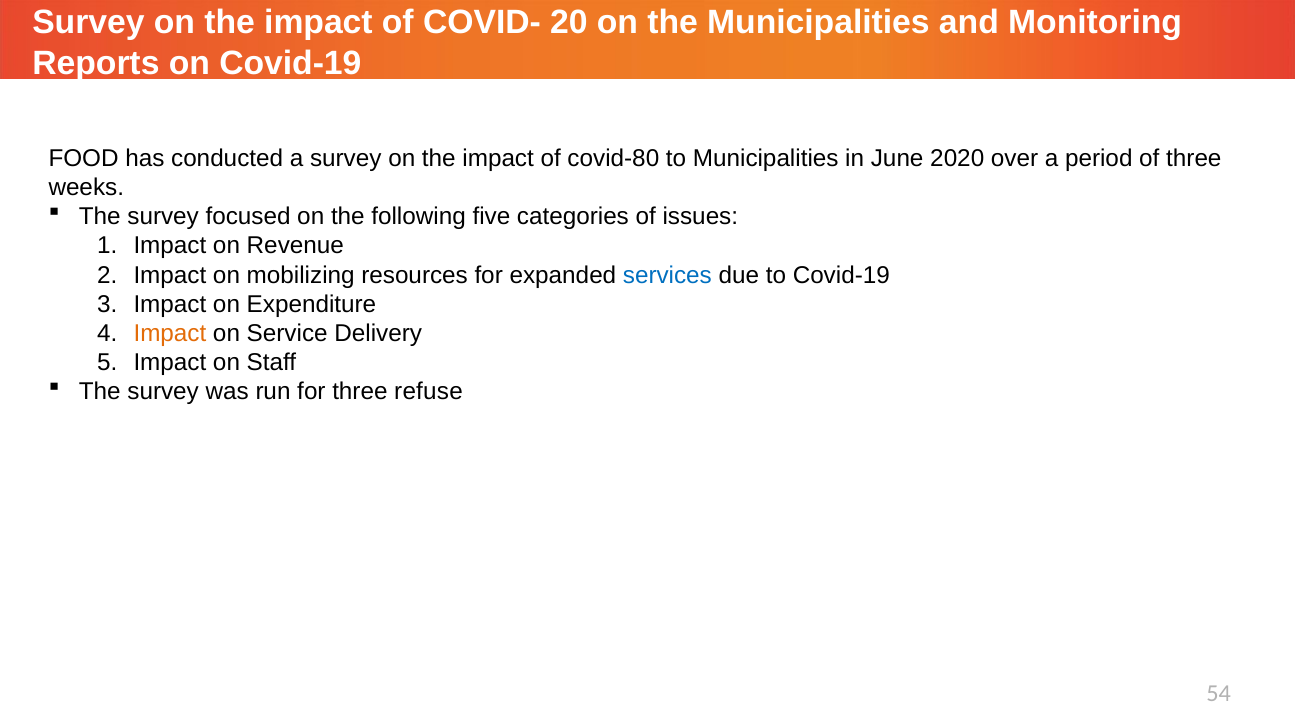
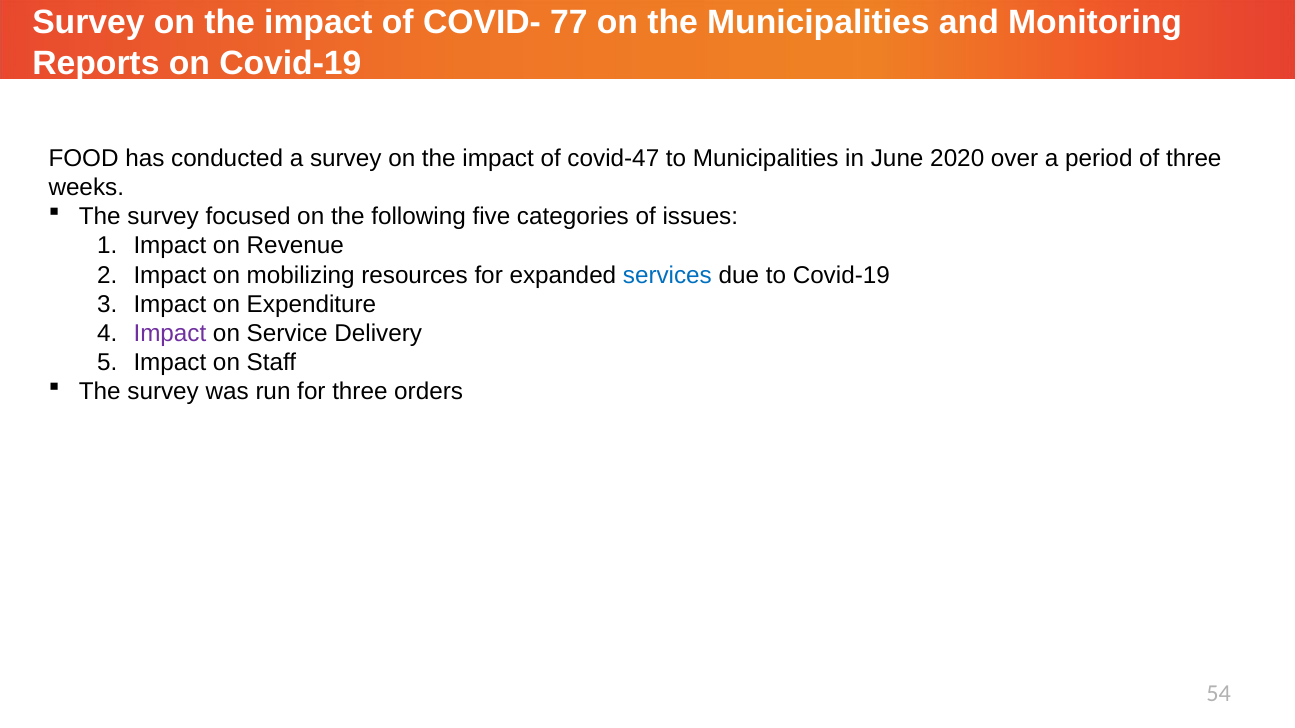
20: 20 -> 77 (569, 23)
covid-80: covid-80 -> covid-47 (613, 159)
Impact colour: orange -> purple (170, 334)
refuse: refuse -> orders (429, 392)
